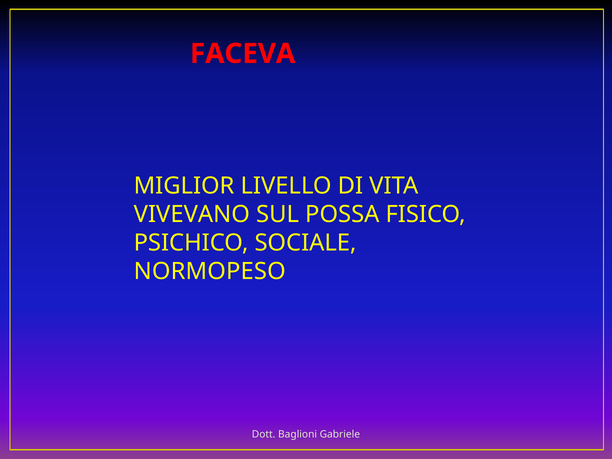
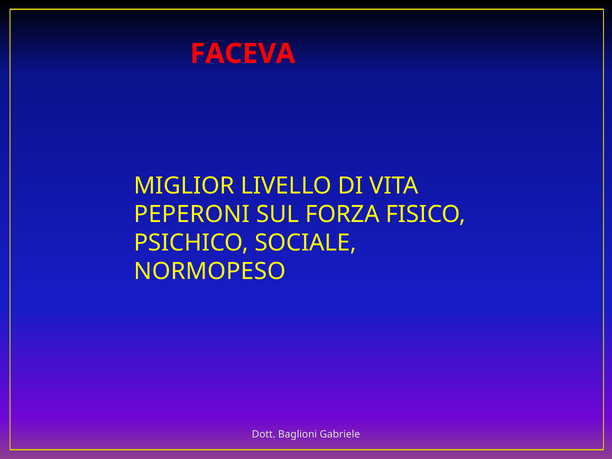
VIVEVANO: VIVEVANO -> PEPERONI (192, 214)
POSSA: POSSA -> FORZA (342, 214)
